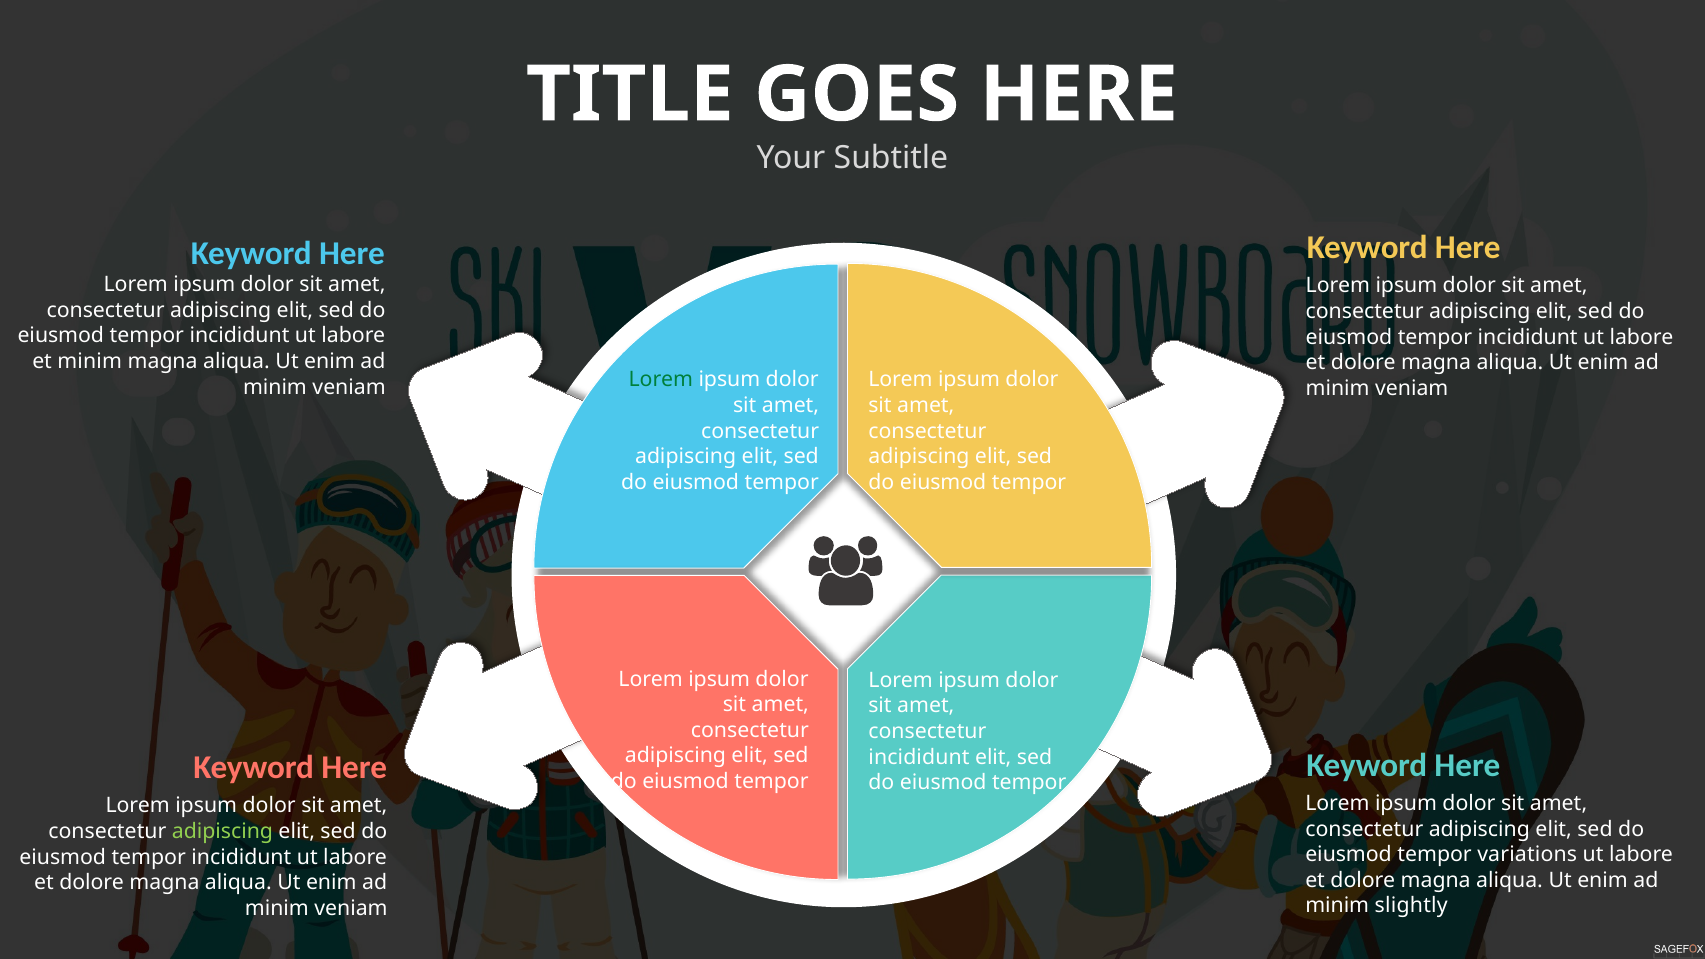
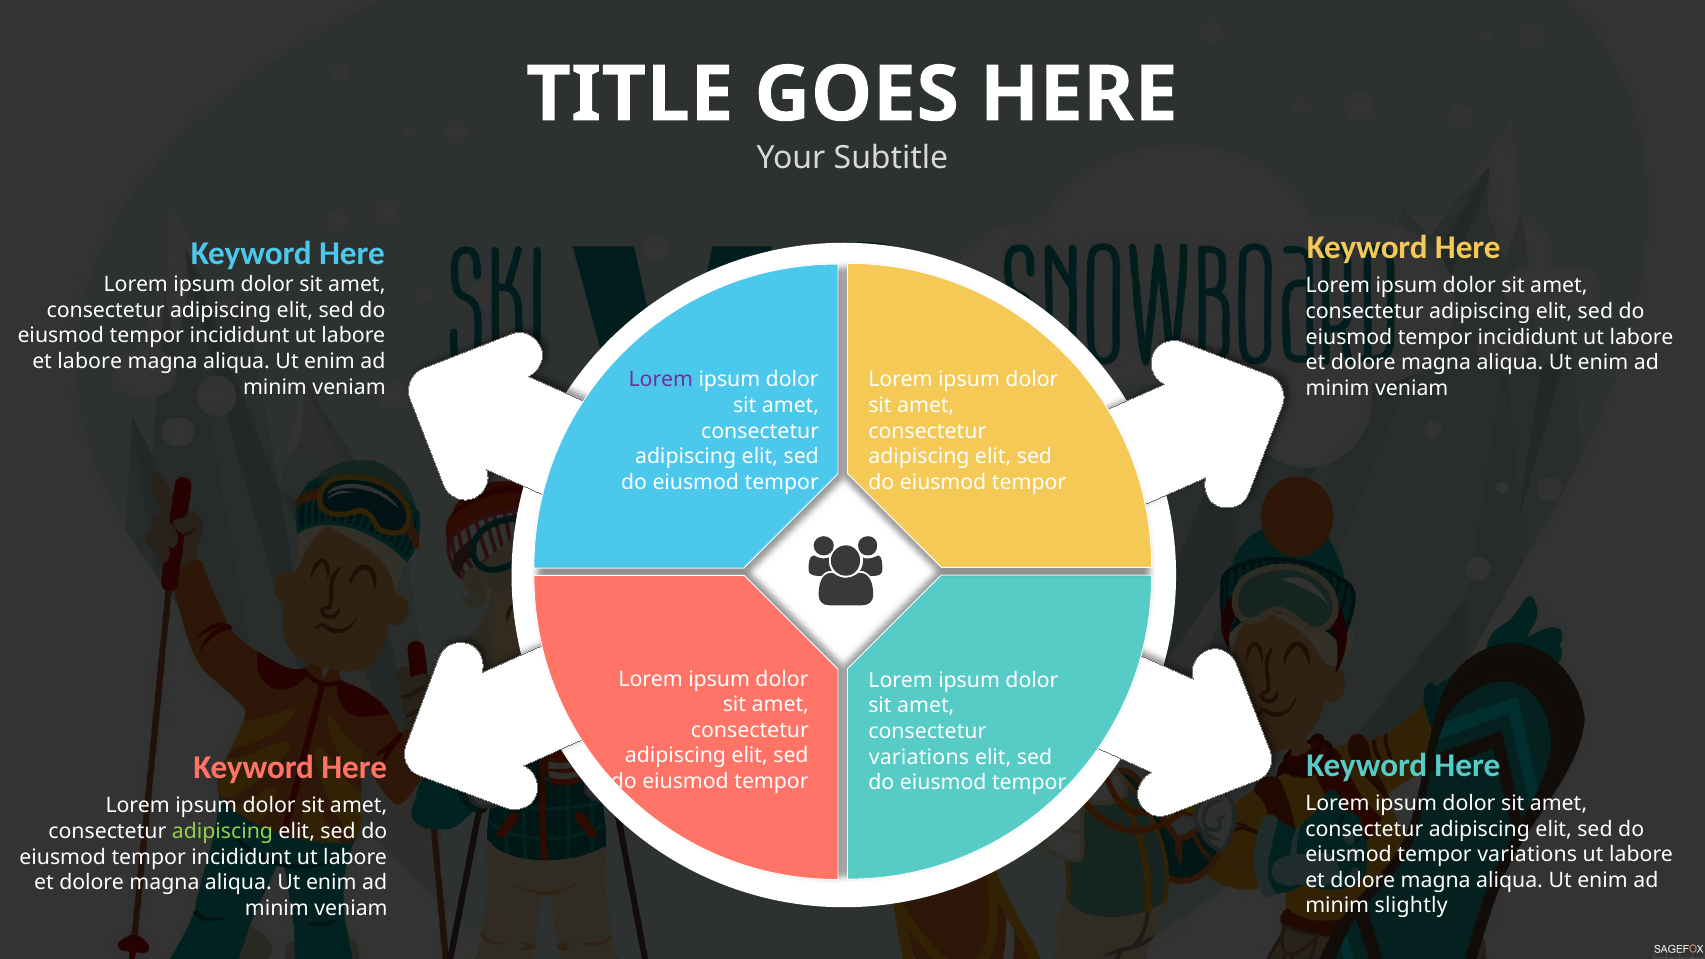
et minim: minim -> labore (90, 361)
Lorem colour: green -> purple (661, 380)
incididunt: incididunt -> variations (919, 757)
